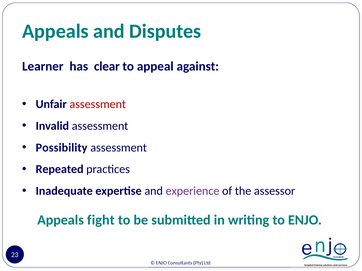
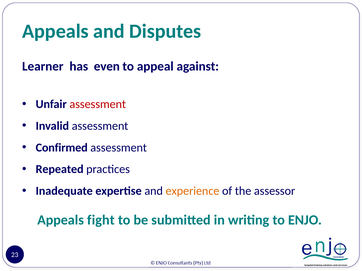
clear: clear -> even (107, 66)
Possibility: Possibility -> Confirmed (62, 148)
experience colour: purple -> orange (192, 191)
